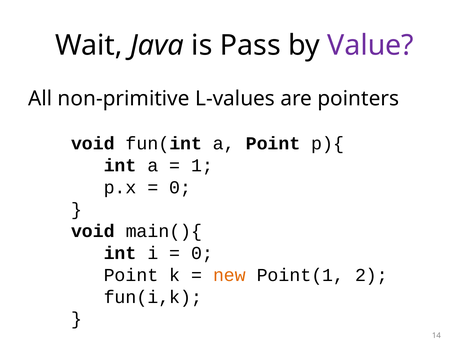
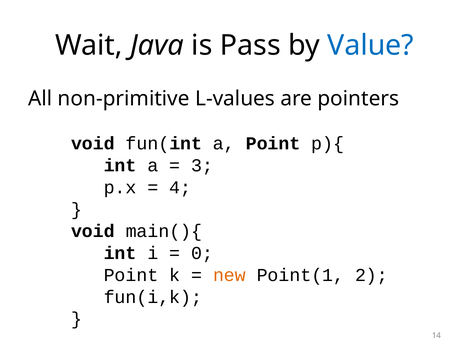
Value colour: purple -> blue (371, 45)
1: 1 -> 3 (202, 165)
0: 0 -> 4 (180, 187)
